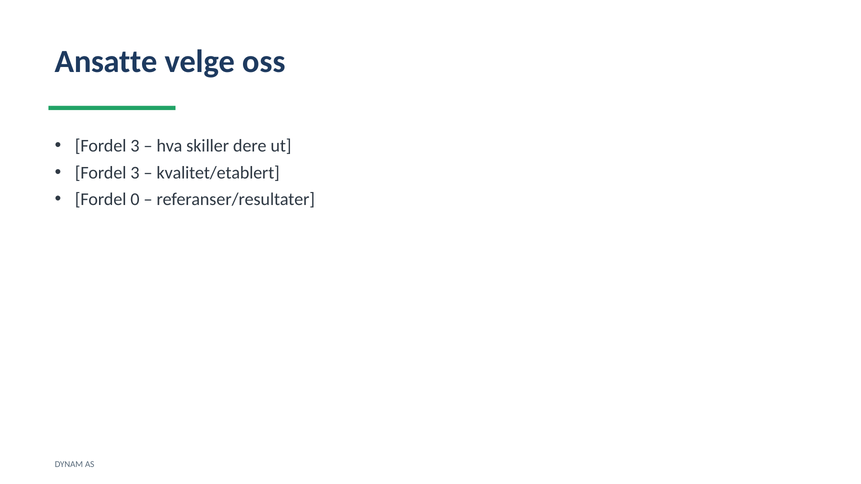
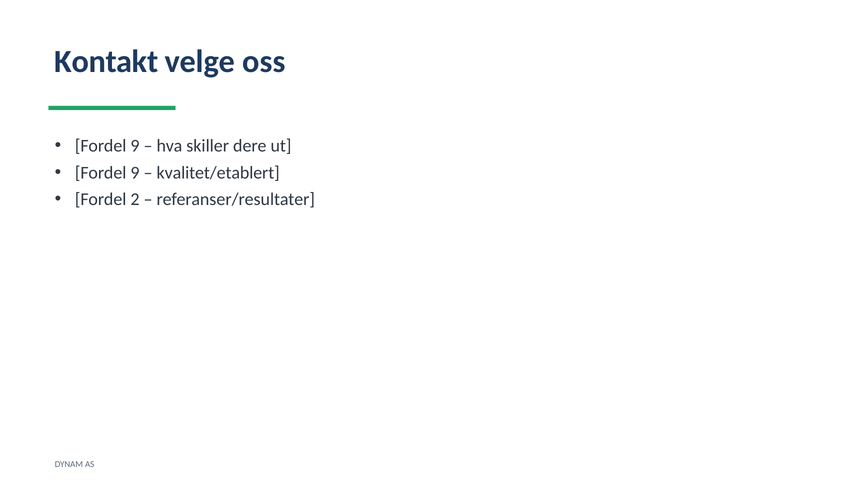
Ansatte: Ansatte -> Kontakt (106, 61)
3: 3 -> 9 (135, 146)
3: 3 -> 9 (135, 173)
0: 0 -> 2 (135, 200)
